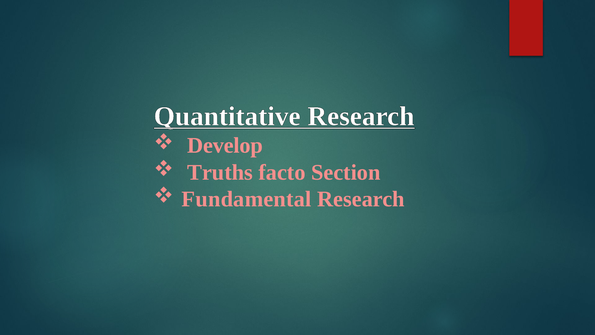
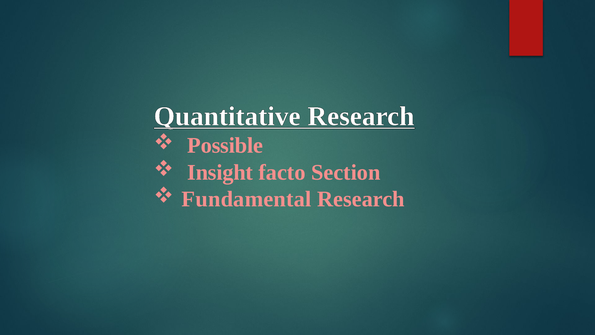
Develop: Develop -> Possible (225, 145)
Truths: Truths -> Insight (220, 172)
